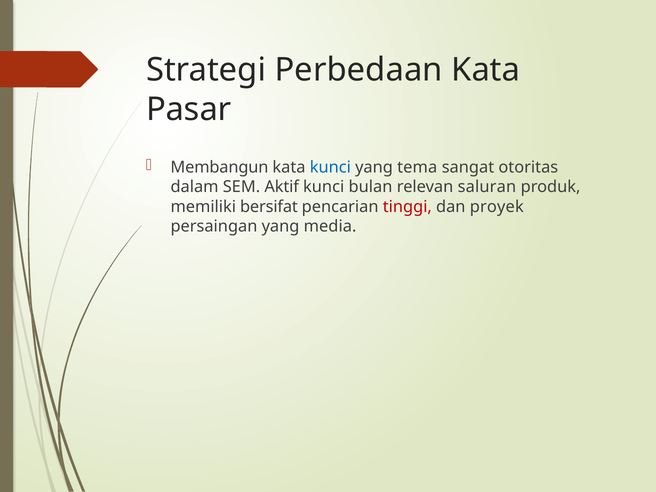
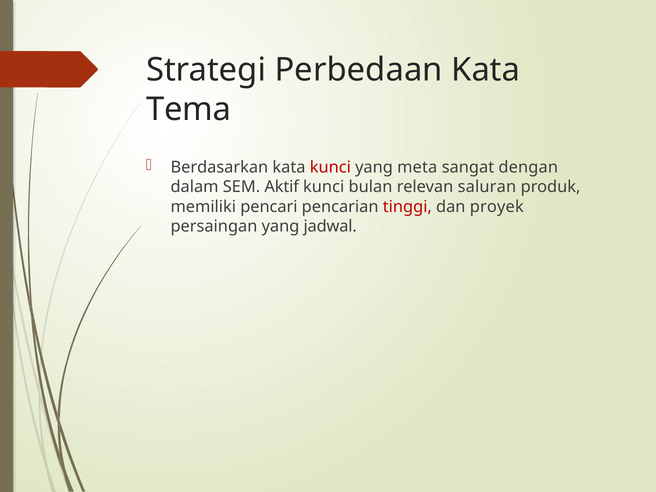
Pasar: Pasar -> Tema (189, 109)
Membangun: Membangun -> Berdasarkan (219, 167)
kunci colour: blue -> red (330, 167)
tema: tema -> meta (417, 167)
otoritas: otoritas -> dengan (528, 167)
bersifat: bersifat -> pencari (269, 207)
media: media -> jadwal (330, 226)
